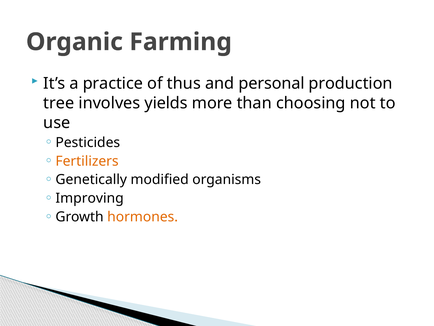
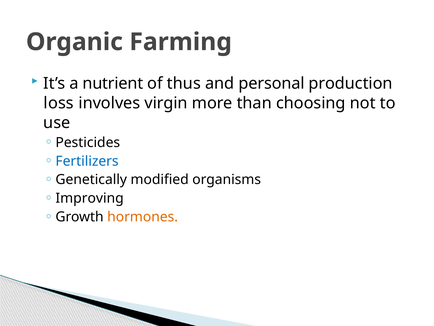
practice: practice -> nutrient (113, 83)
tree: tree -> loss (59, 103)
yields: yields -> virgin (166, 103)
Fertilizers colour: orange -> blue (87, 161)
